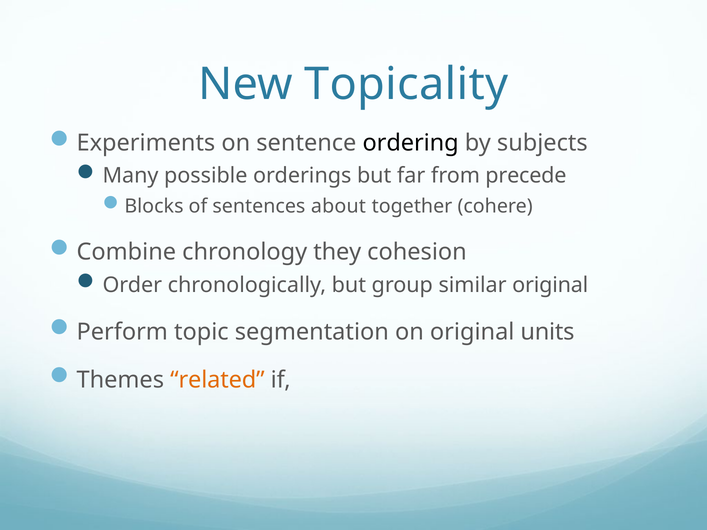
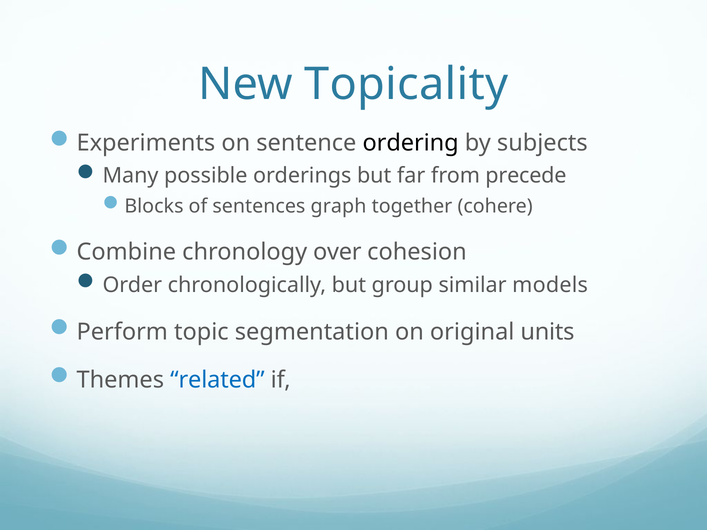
about: about -> graph (338, 206)
they: they -> over (337, 252)
similar original: original -> models (550, 285)
related colour: orange -> blue (217, 380)
